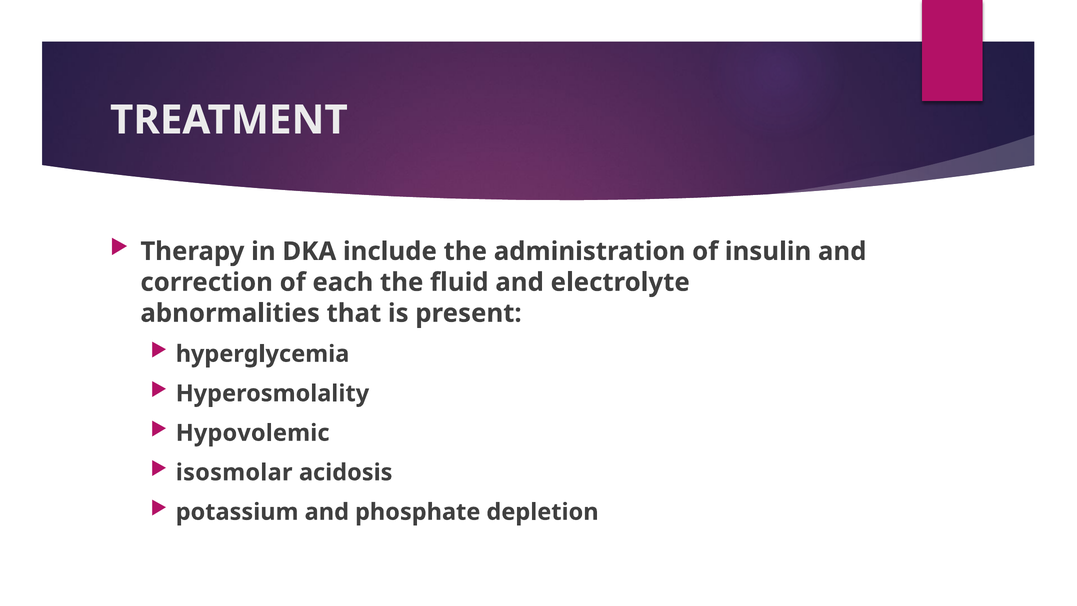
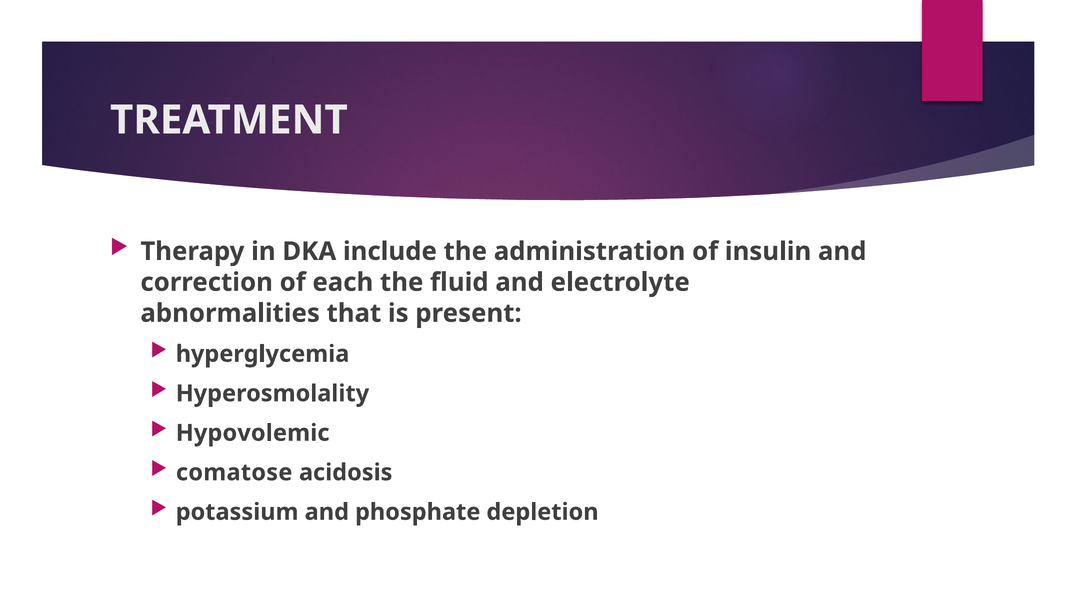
isosmolar: isosmolar -> comatose (234, 472)
